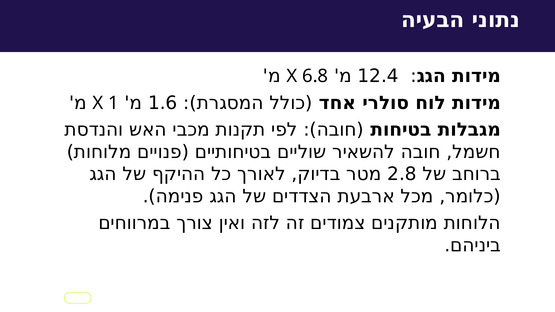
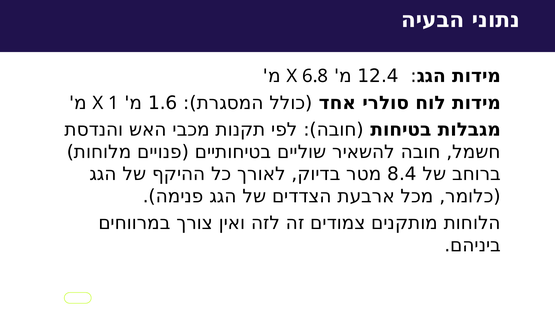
2.8: 2.8 -> 8.4 (402, 174)
